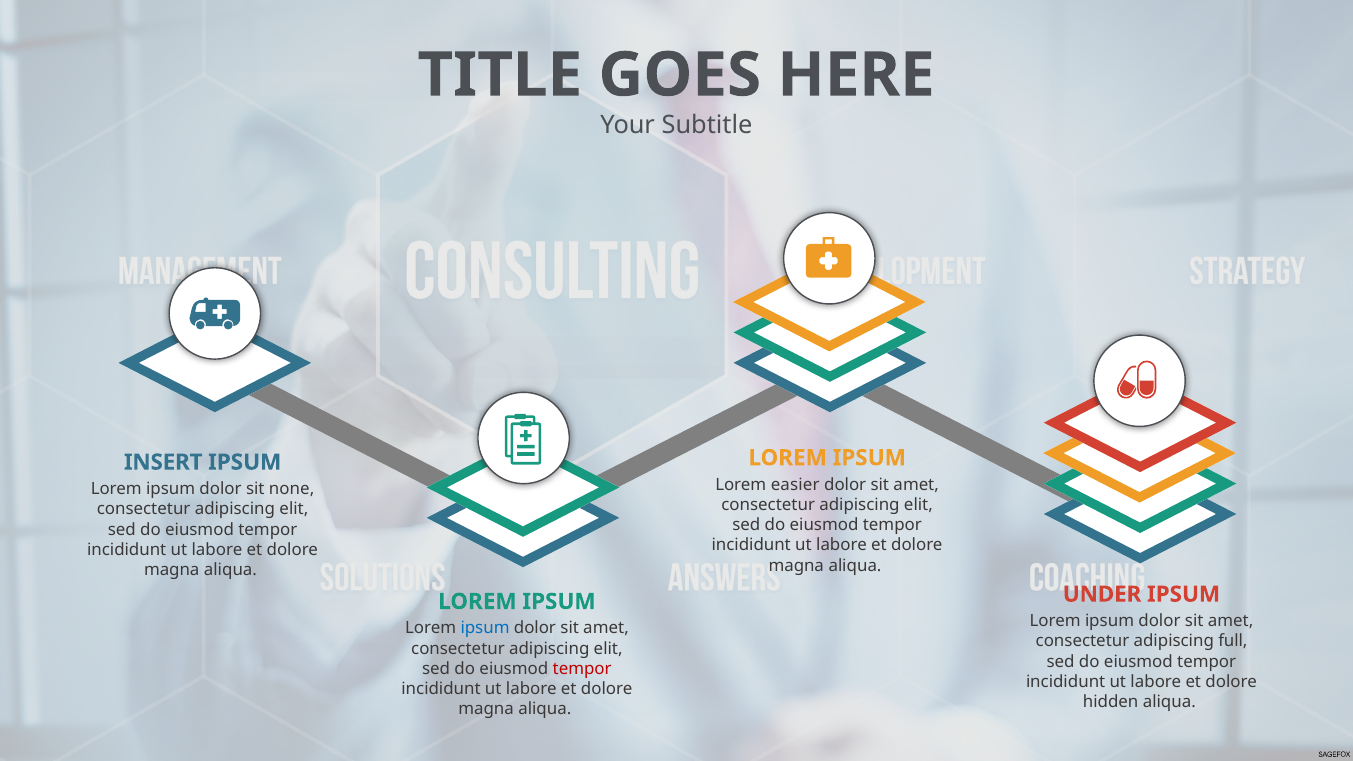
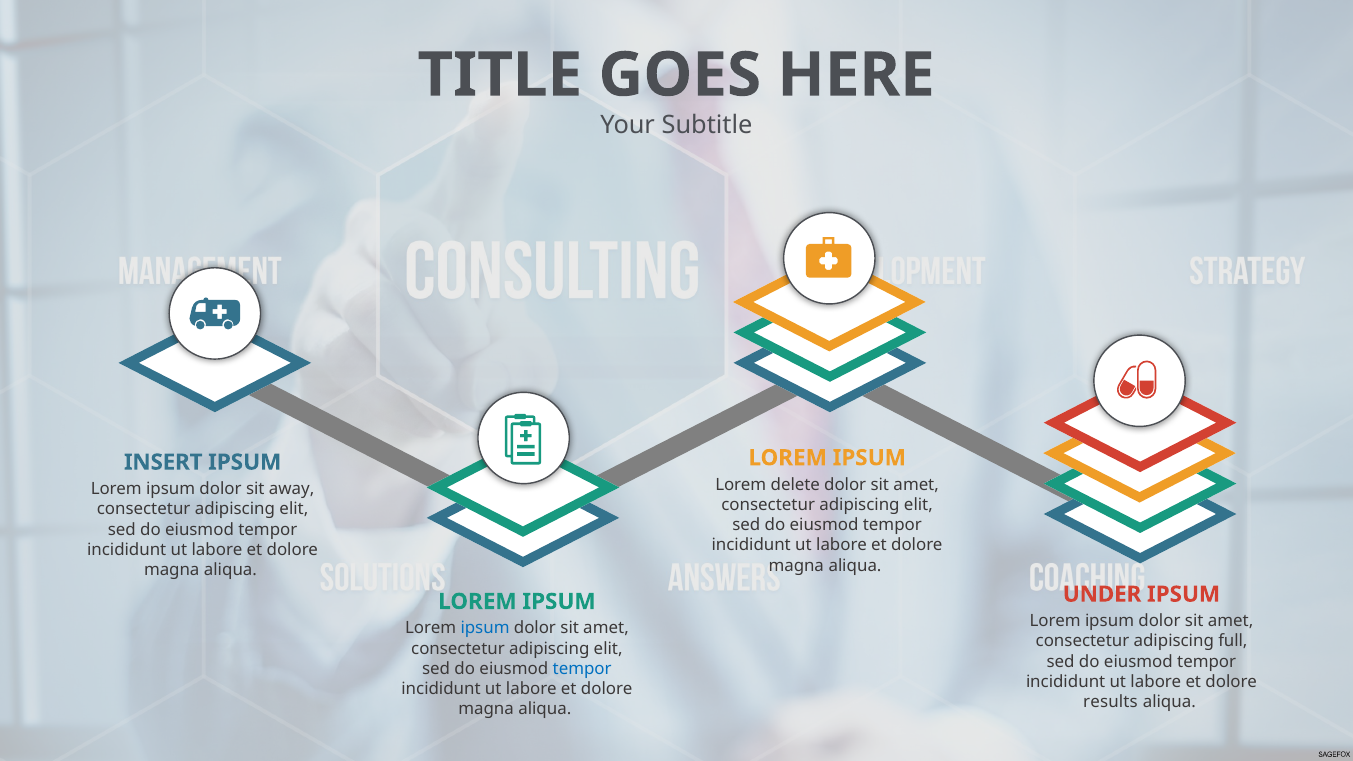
easier: easier -> delete (795, 485)
none: none -> away (292, 489)
tempor colour: red -> blue (582, 669)
hidden: hidden -> results (1111, 702)
